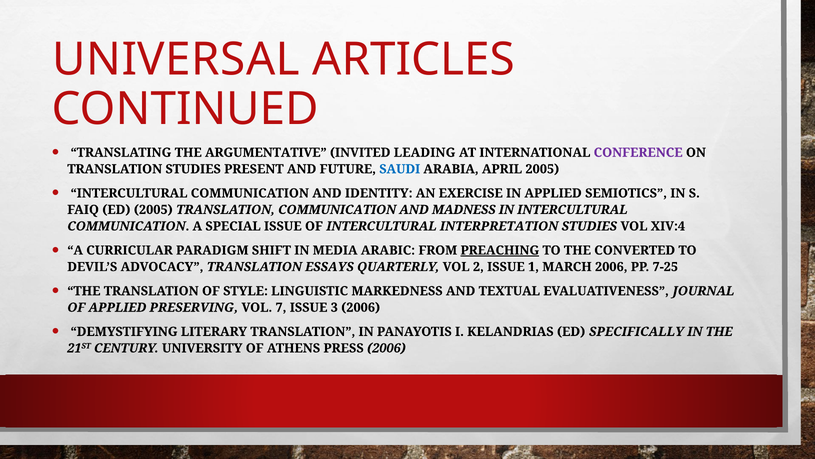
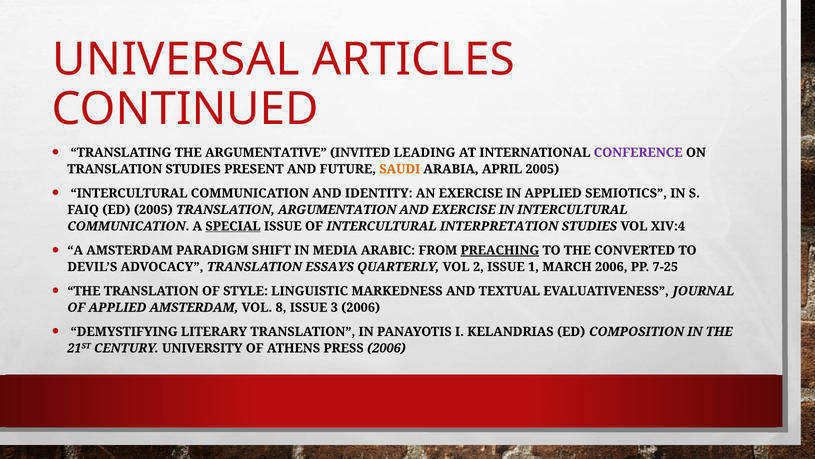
SAUDI colour: blue -> orange (400, 169)
TRANSLATION COMMUNICATION: COMMUNICATION -> ARGUMENTATION (337, 209)
AND MADNESS: MADNESS -> EXERCISE (464, 209)
SPECIAL underline: none -> present (233, 226)
A CURRICULAR: CURRICULAR -> AMSTERDAM (130, 250)
APPLIED PRESERVING: PRESERVING -> AMSTERDAM (194, 307)
7: 7 -> 8 (281, 307)
SPECIFICALLY: SPECIFICALLY -> COMPOSITION (636, 331)
